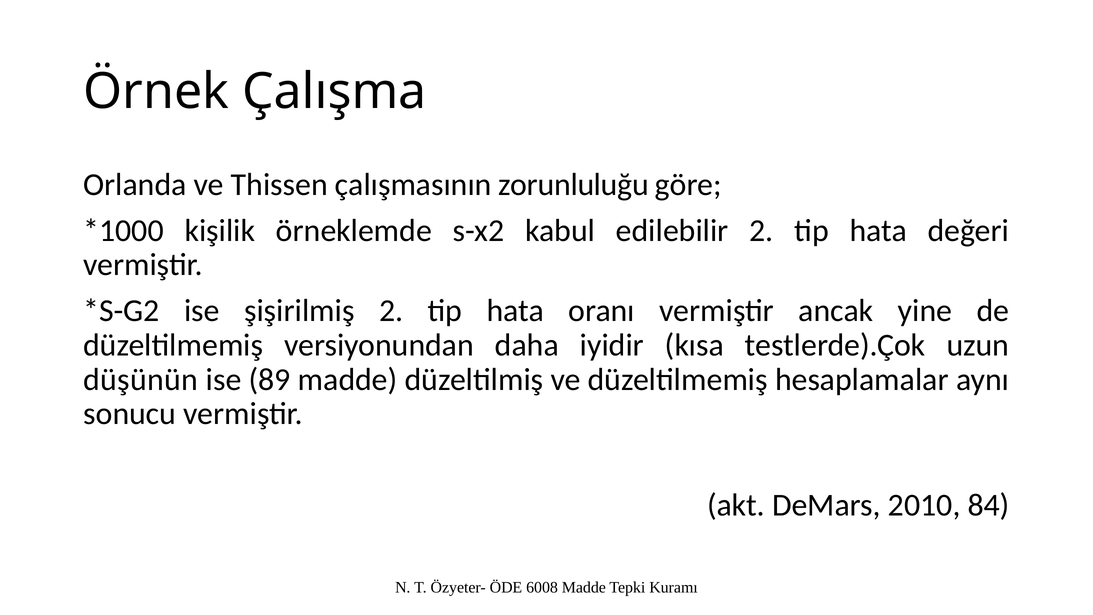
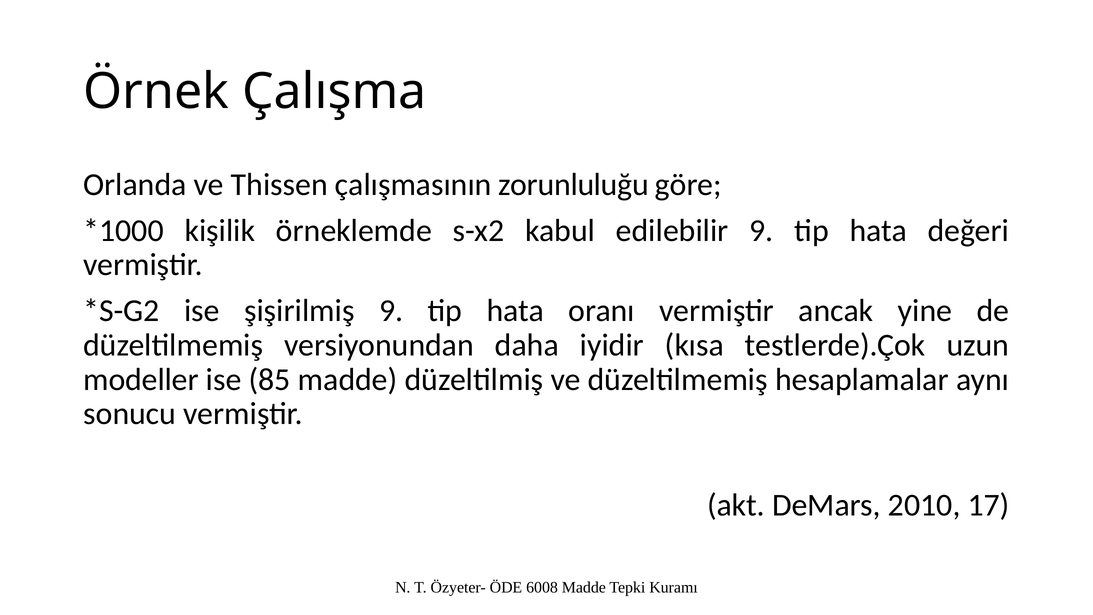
edilebilir 2: 2 -> 9 (761, 230)
şişirilmiş 2: 2 -> 9 (391, 311)
düşünün: düşünün -> modeller (141, 379)
89: 89 -> 85 (270, 379)
84: 84 -> 17 (989, 505)
